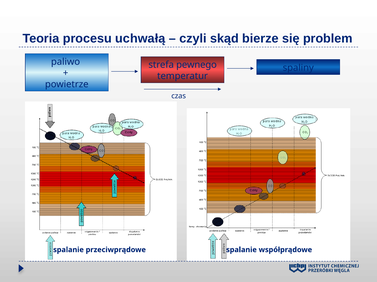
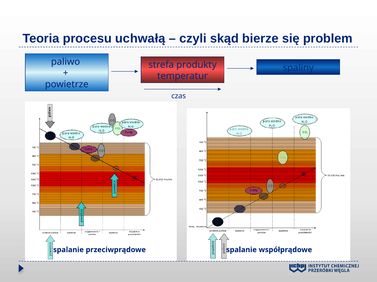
pewnego: pewnego -> produkty (196, 65)
